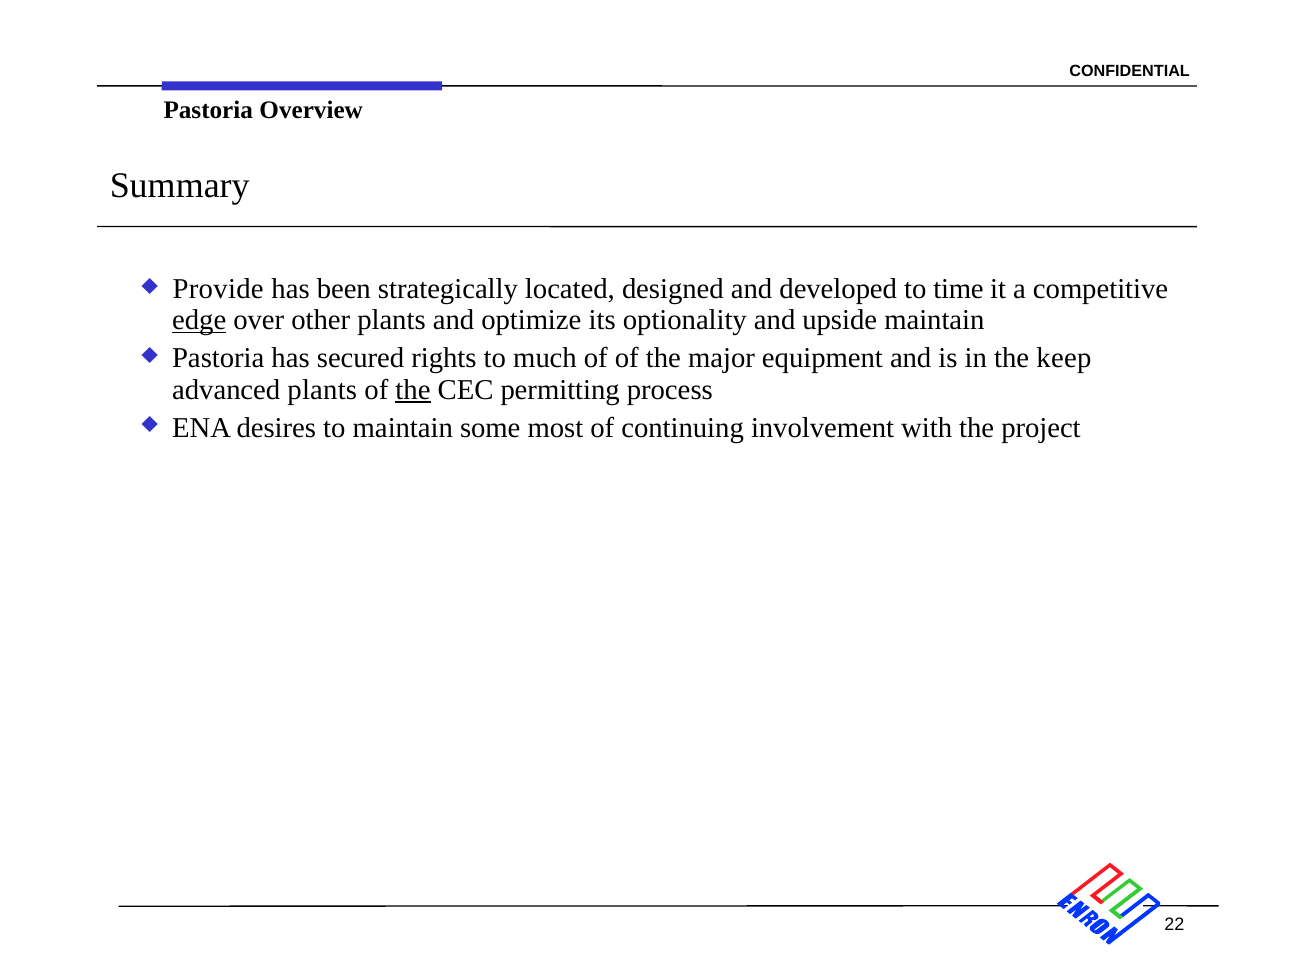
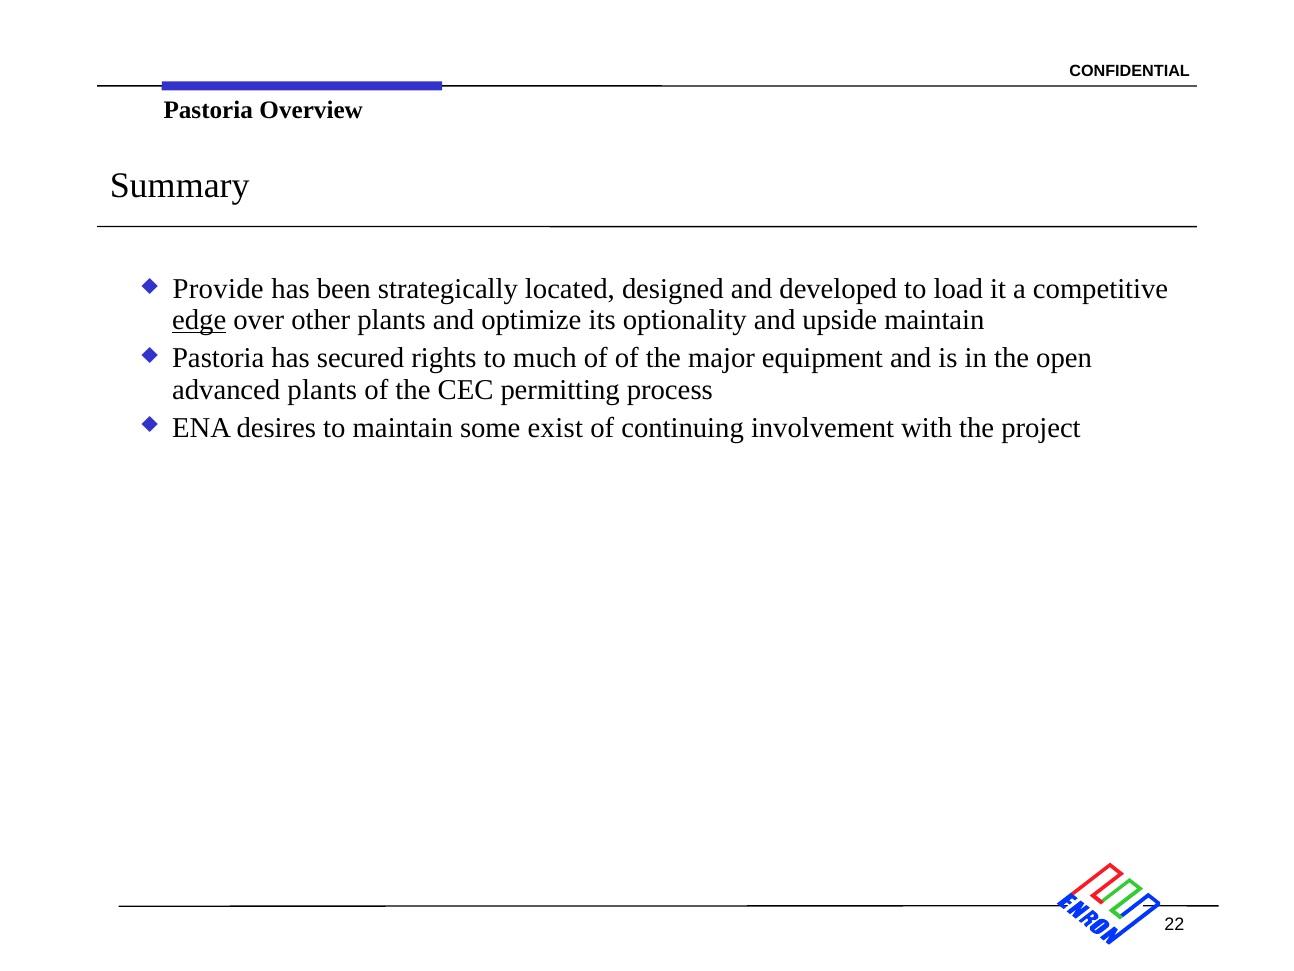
time: time -> load (958, 289)
keep: keep -> open (1064, 358)
the underline: present -> none (413, 389)
most: most -> exist (555, 428)
